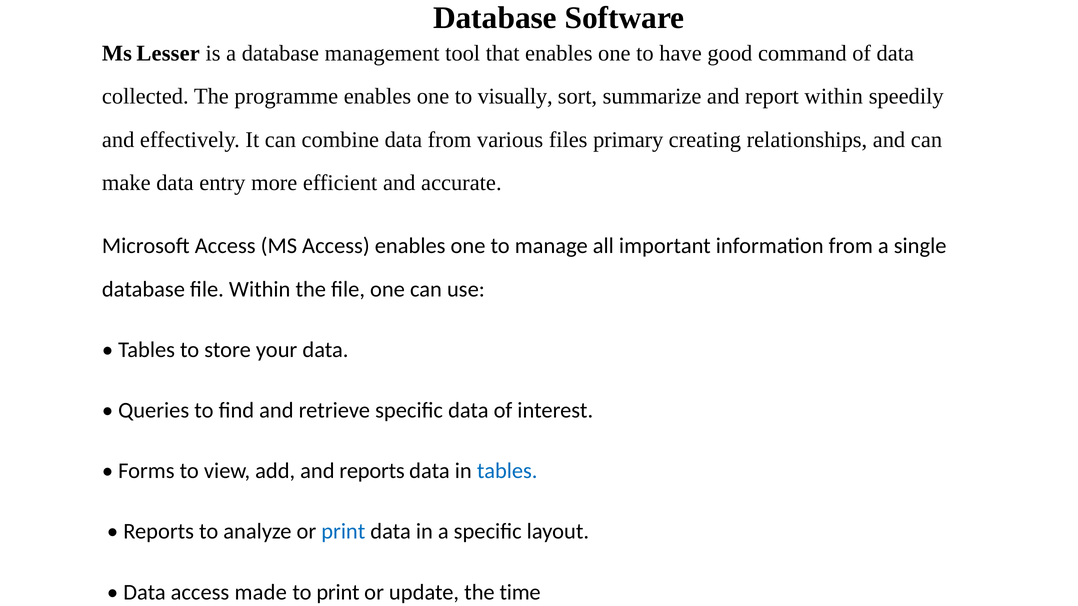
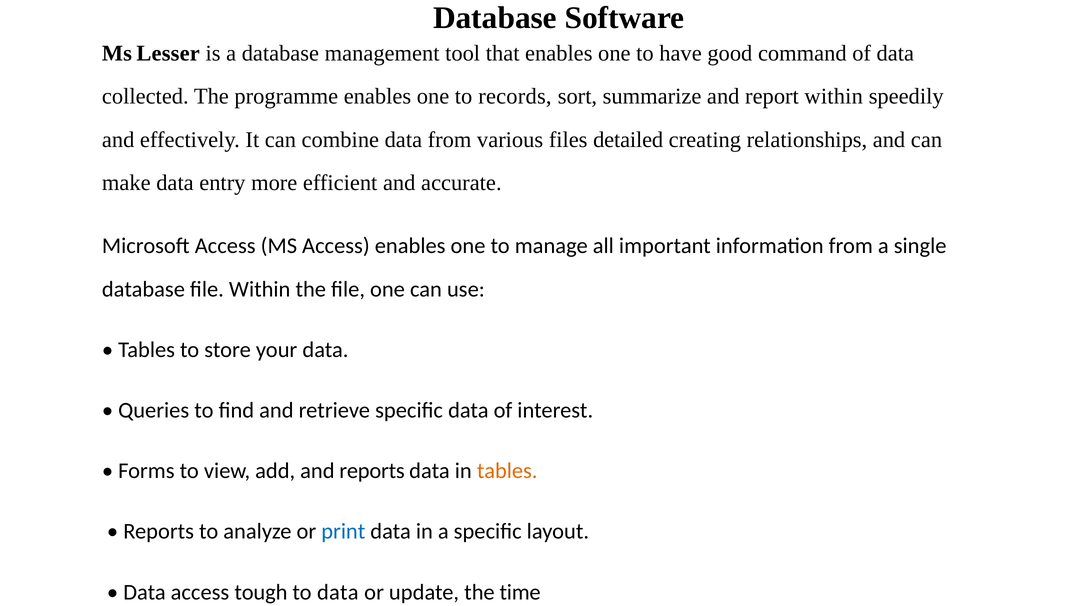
visually: visually -> records (515, 97)
primary: primary -> detailed (628, 140)
tables colour: blue -> orange (507, 471)
made: made -> tough (261, 592)
to print: print -> data (338, 592)
